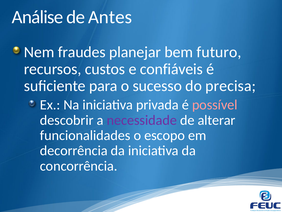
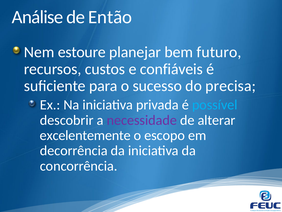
Antes: Antes -> Então (110, 17)
fraudes: fraudes -> estoure (82, 52)
possível colour: pink -> light blue (215, 105)
funcionalidades: funcionalidades -> excelentemente (85, 135)
